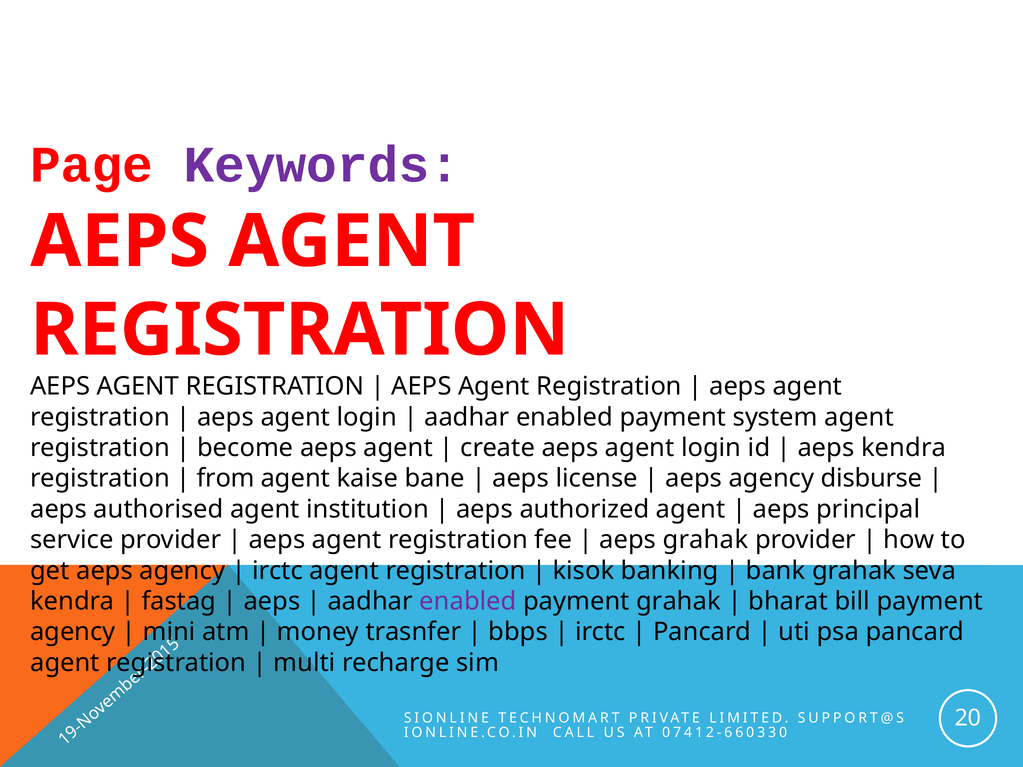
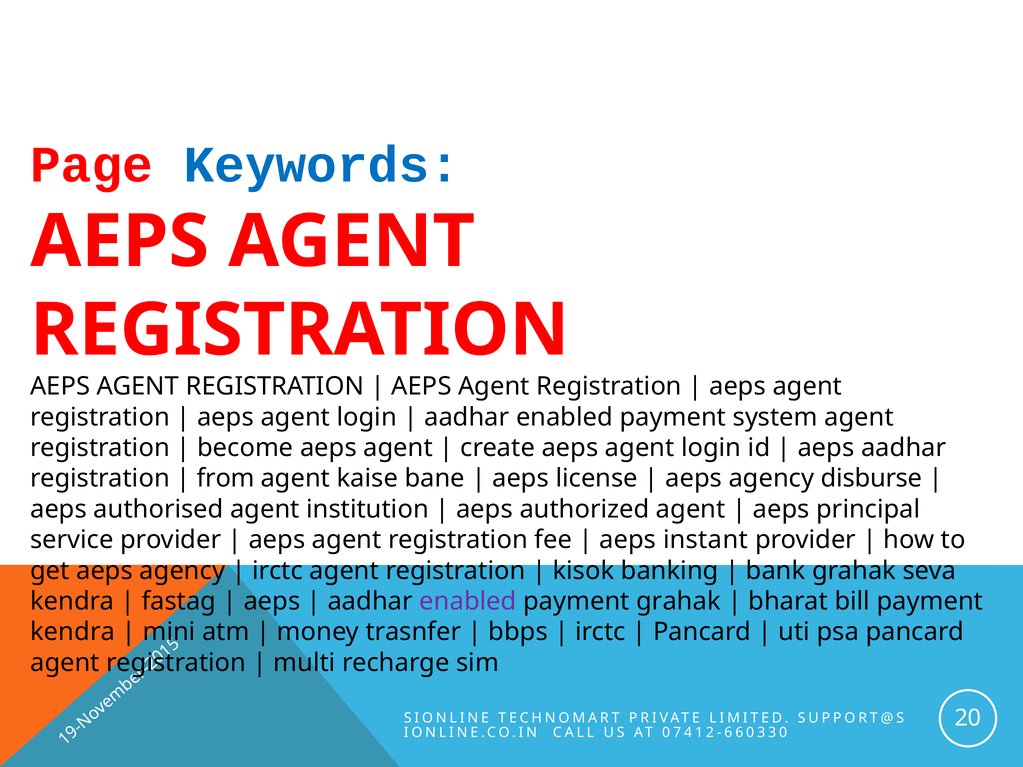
Keywords colour: purple -> blue (322, 165)
aeps kendra: kendra -> aadhar (904, 448)
aeps grahak: grahak -> instant (705, 540)
agency: agency -> kendra (73, 632)
